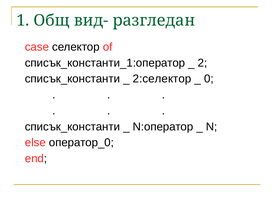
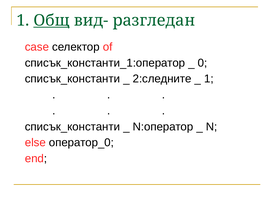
Общ underline: none -> present (52, 20)
2: 2 -> 0 (202, 63)
2:селектор: 2:селектор -> 2:следните (162, 79)
0: 0 -> 1 (209, 79)
